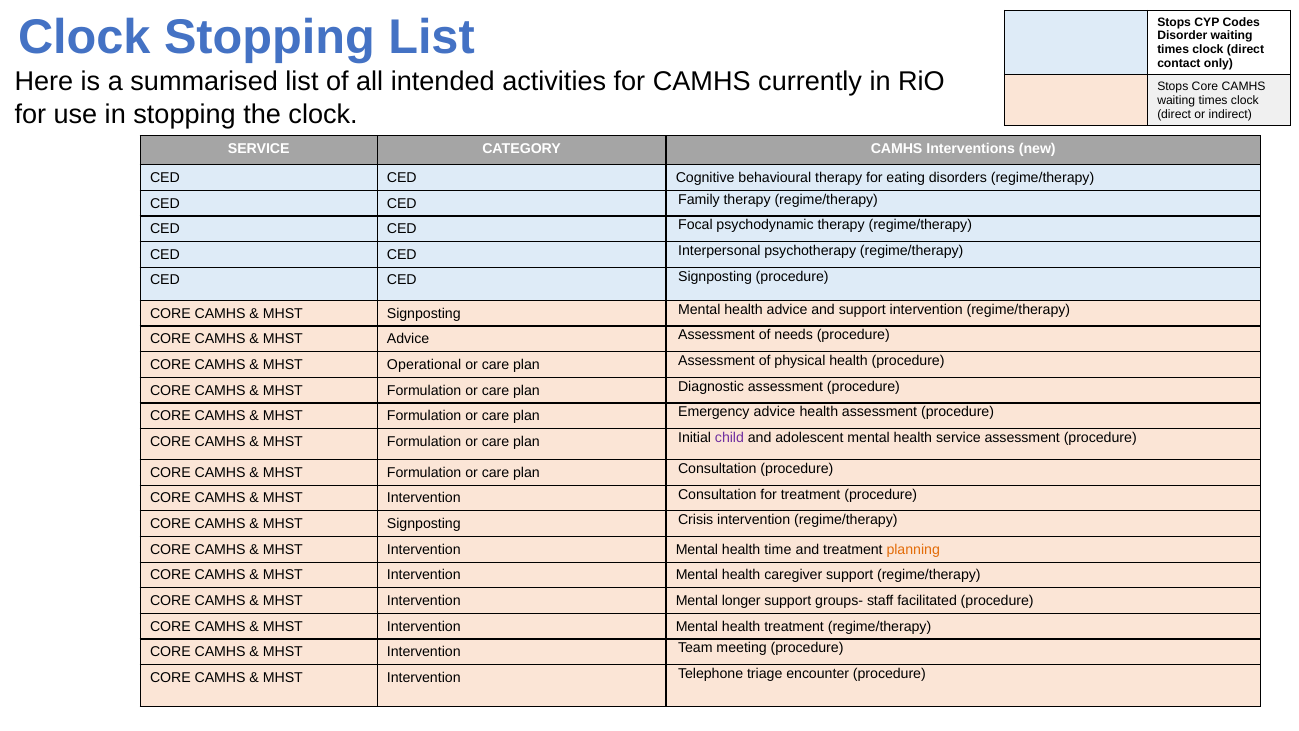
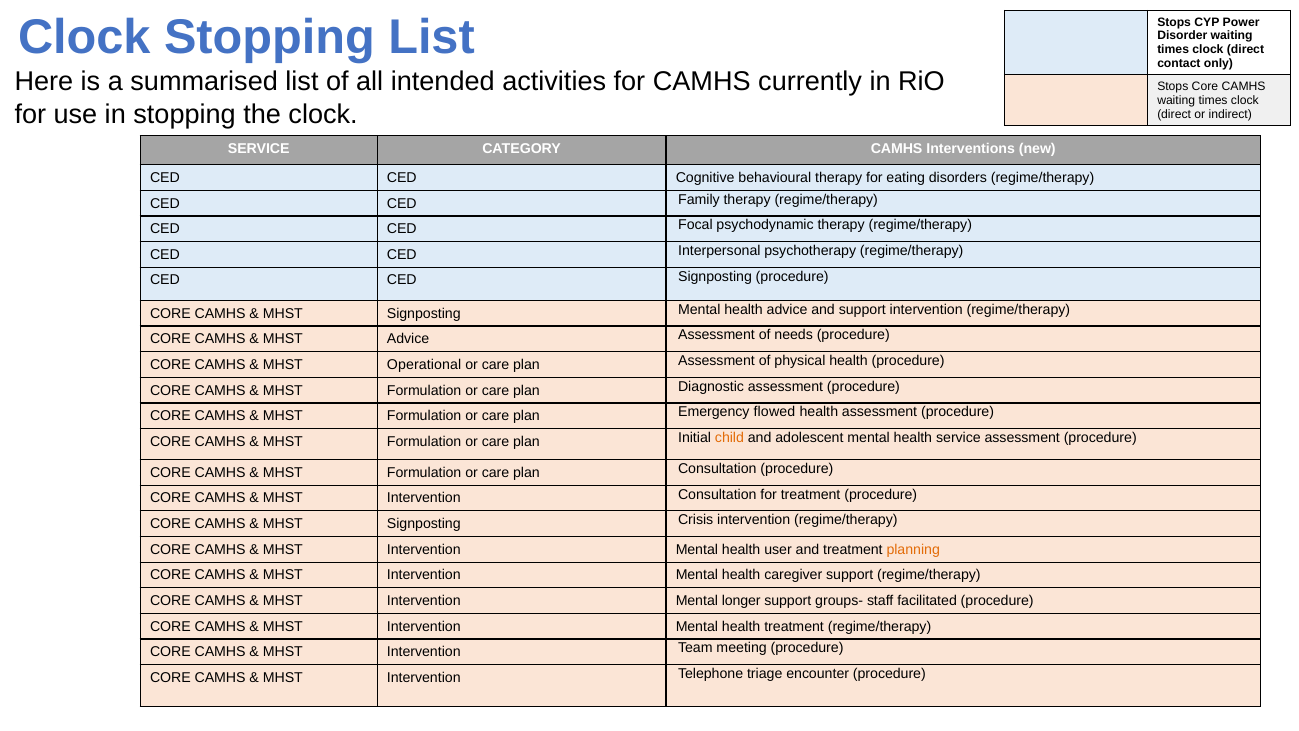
Codes: Codes -> Power (1241, 22)
Emergency advice: advice -> flowed (774, 412)
child colour: purple -> orange (729, 438)
time: time -> user (778, 549)
